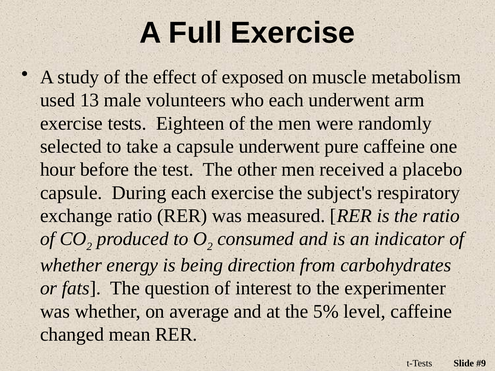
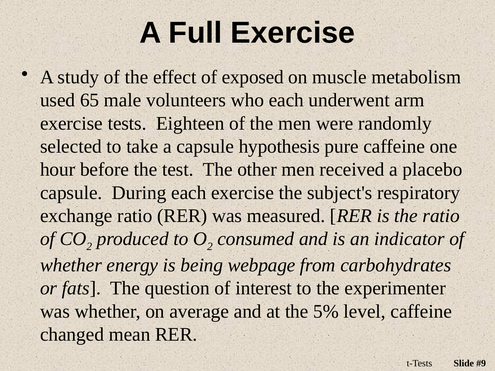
13: 13 -> 65 (90, 100)
capsule underwent: underwent -> hypothesis (279, 147)
direction: direction -> webpage (262, 265)
